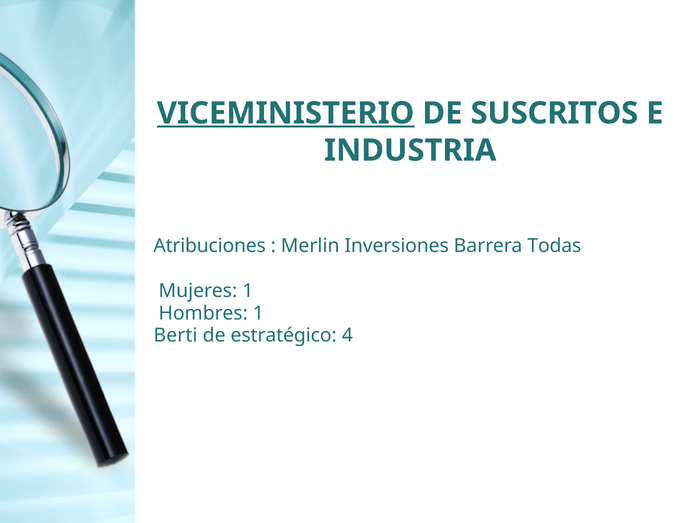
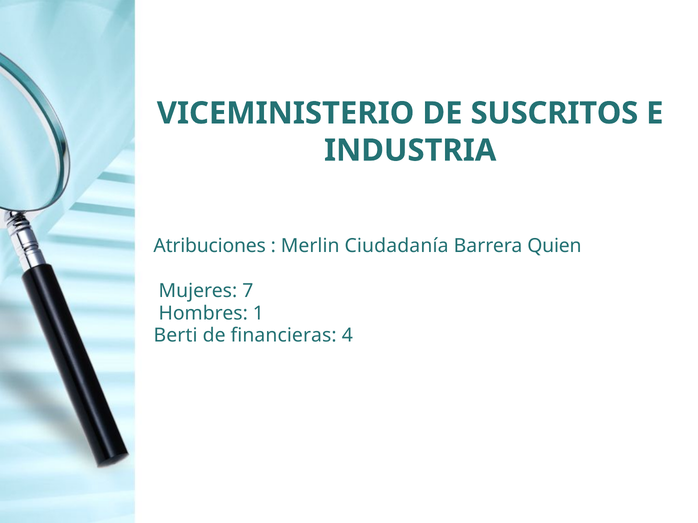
VICEMINISTERIO underline: present -> none (286, 113)
Inversiones: Inversiones -> Ciudadanía (397, 246)
Todas: Todas -> Quien (554, 246)
Mujeres 1: 1 -> 7 (248, 291)
estratégico: estratégico -> financieras (284, 336)
